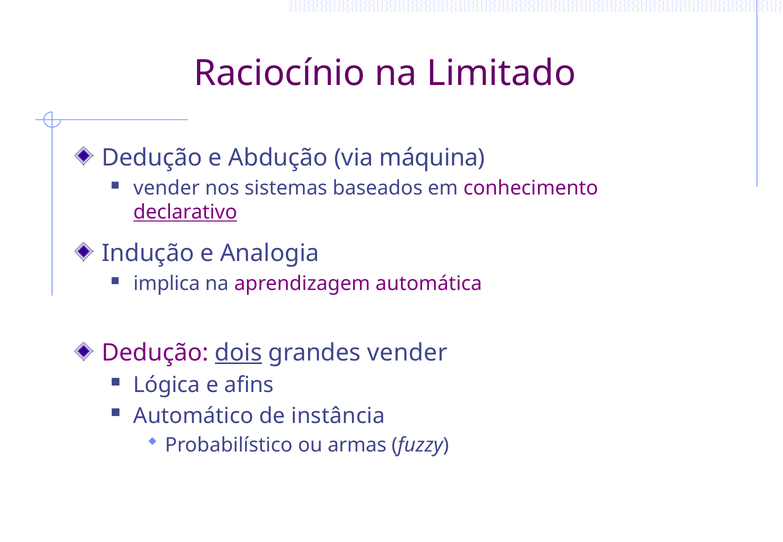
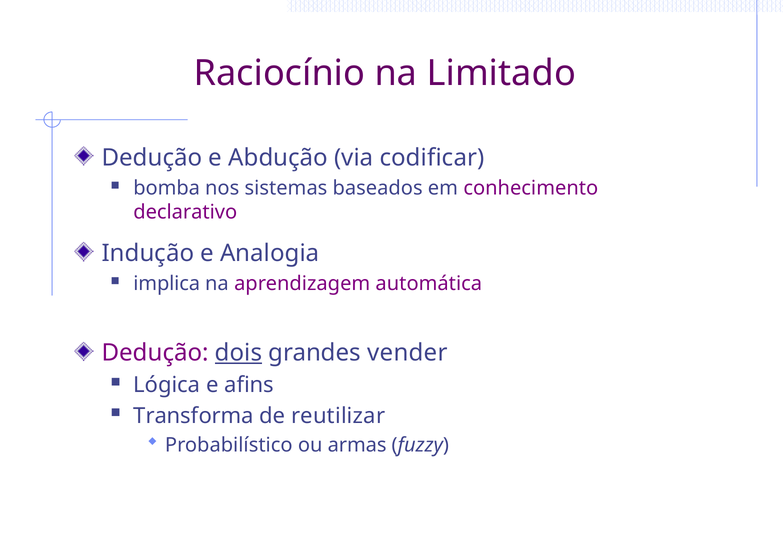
máquina: máquina -> codificar (432, 158)
vender: vender -> bomba (167, 188)
declarativo underline: present -> none (185, 212)
Automático: Automático -> Transforma (194, 416)
instância: instância -> reutilizar (338, 416)
